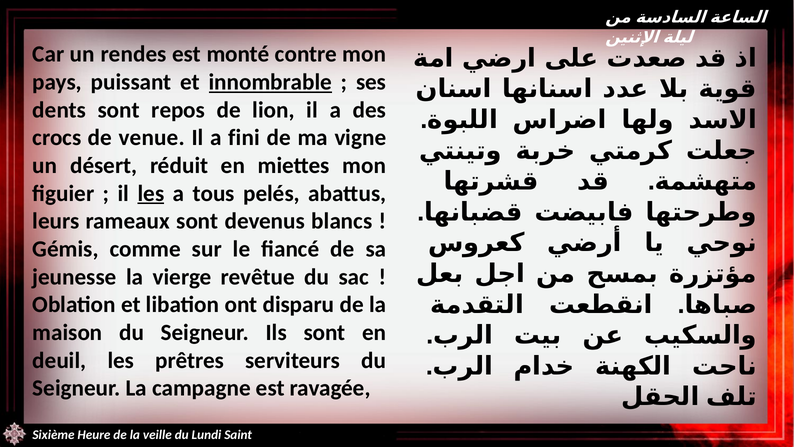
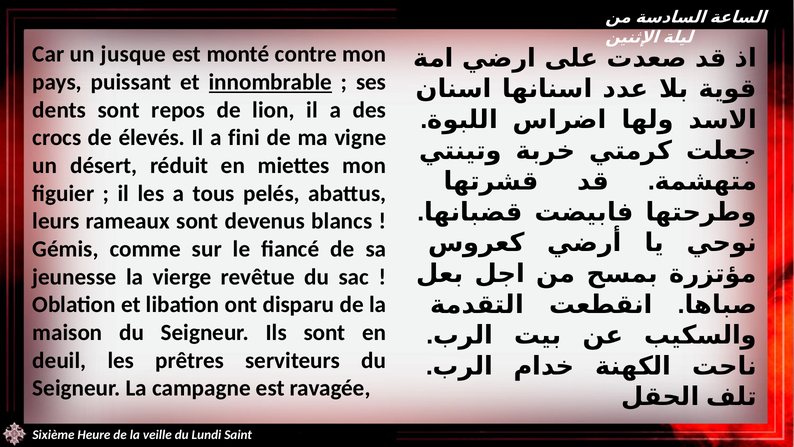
rendes: rendes -> jusque (133, 54)
venue: venue -> élevés (152, 138)
les underline: present -> none (151, 193)
